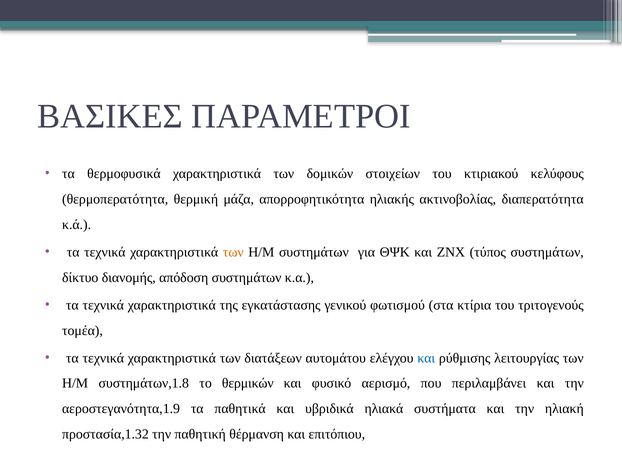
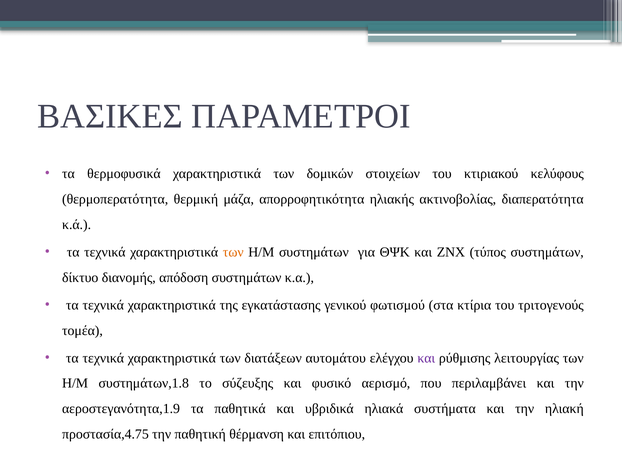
και colour: blue -> purple (426, 358)
θερμικών: θερμικών -> σύζευξης (248, 384)
προστασία,1.32: προστασία,1.32 -> προστασία,4.75 (105, 435)
